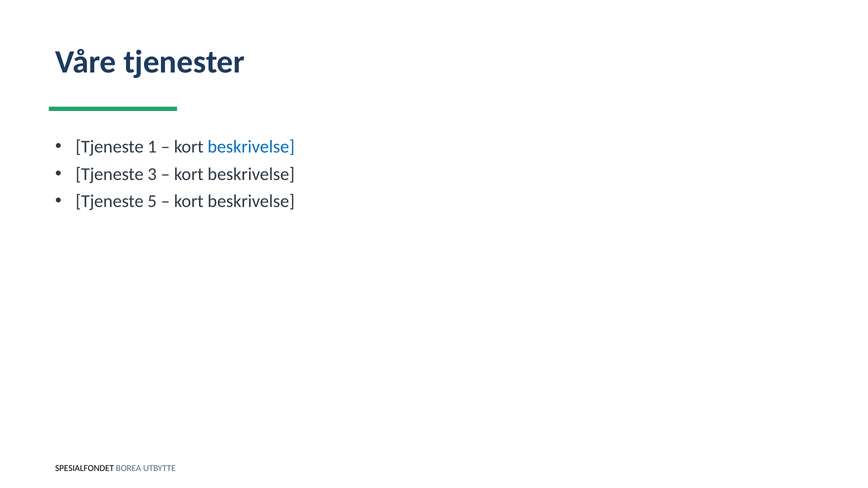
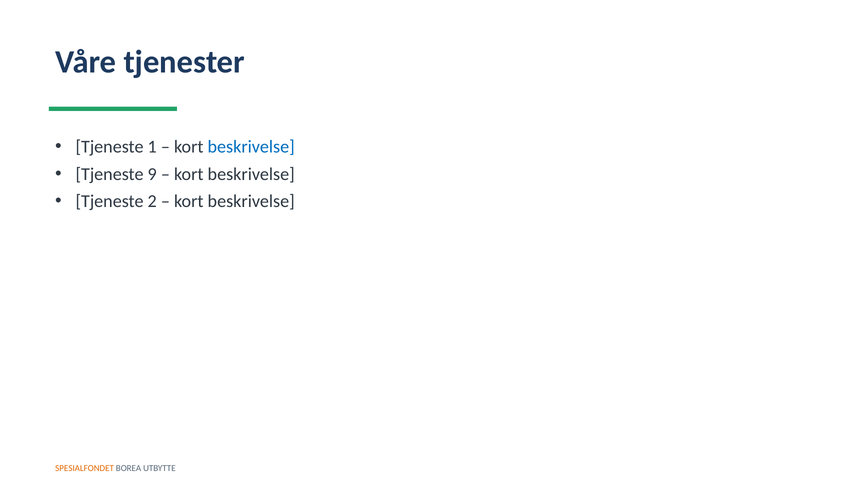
3: 3 -> 9 (152, 174)
5: 5 -> 2 (152, 201)
SPESIALFONDET colour: black -> orange (85, 468)
